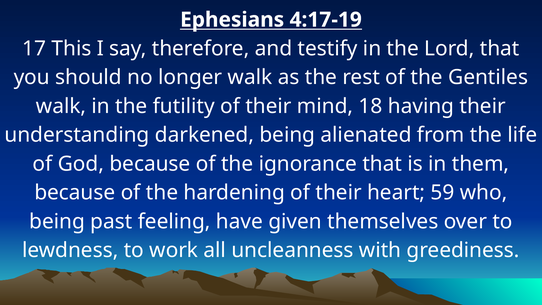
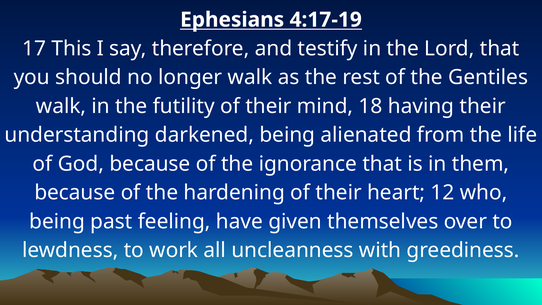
59: 59 -> 12 (443, 193)
